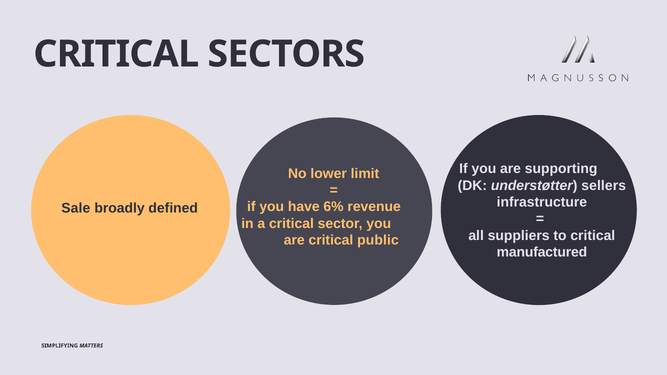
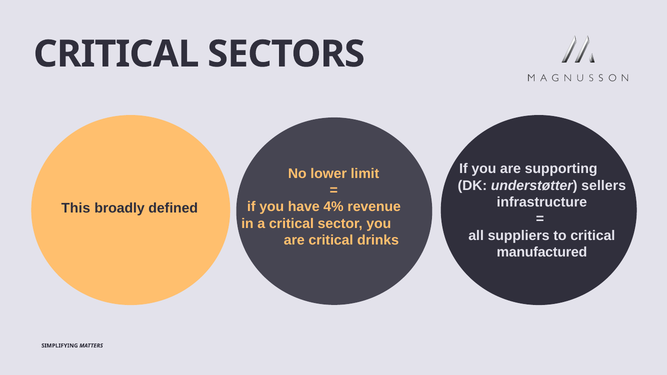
6%: 6% -> 4% (334, 207)
Sale: Sale -> This (76, 208)
public: public -> drinks (378, 240)
